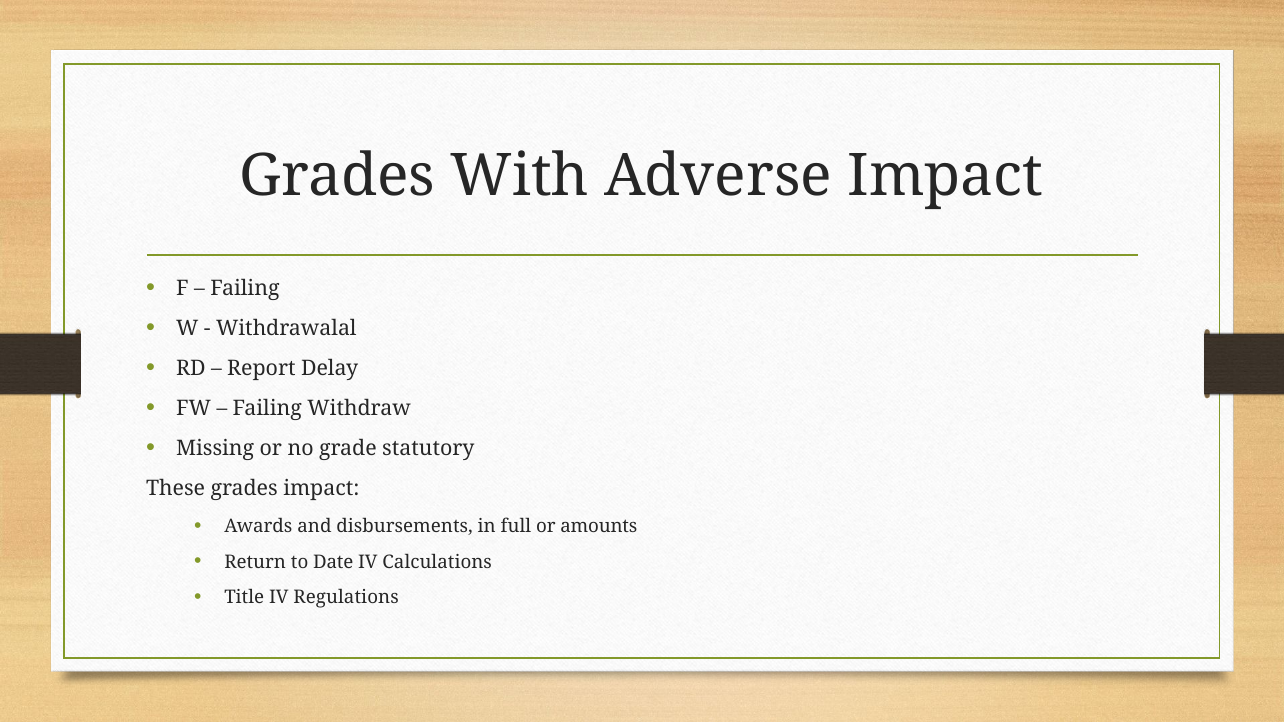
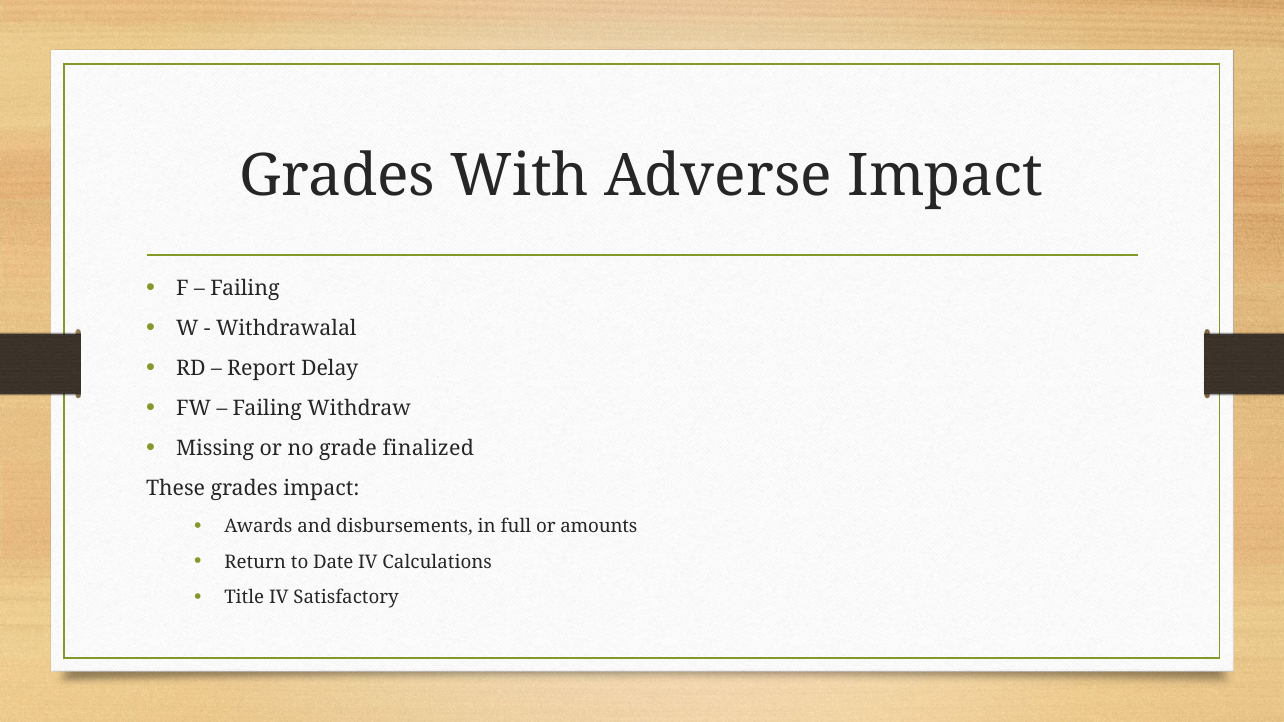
statutory: statutory -> finalized (428, 449)
Regulations: Regulations -> Satisfactory (346, 598)
